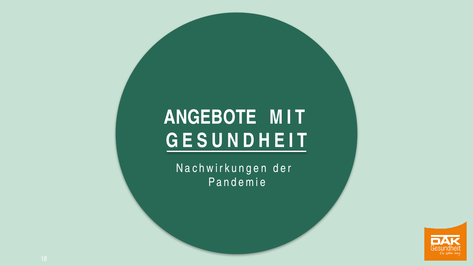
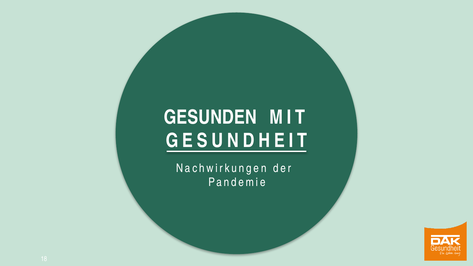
ANGEBOTE: ANGEBOTE -> GESUNDEN (210, 117)
